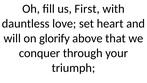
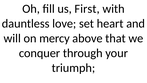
glorify: glorify -> mercy (54, 38)
